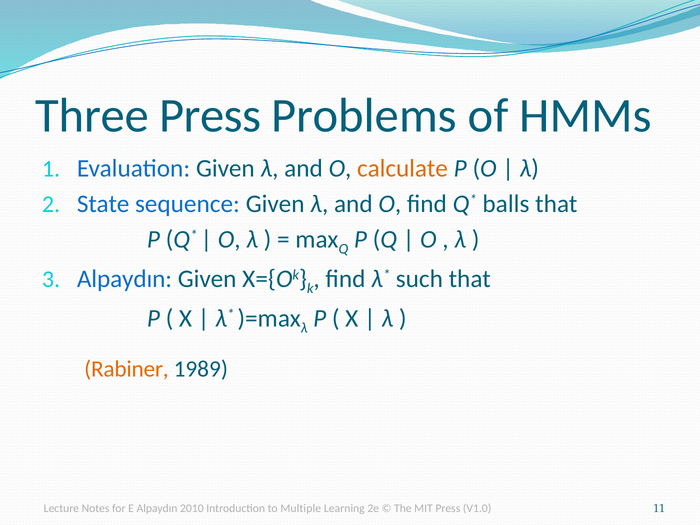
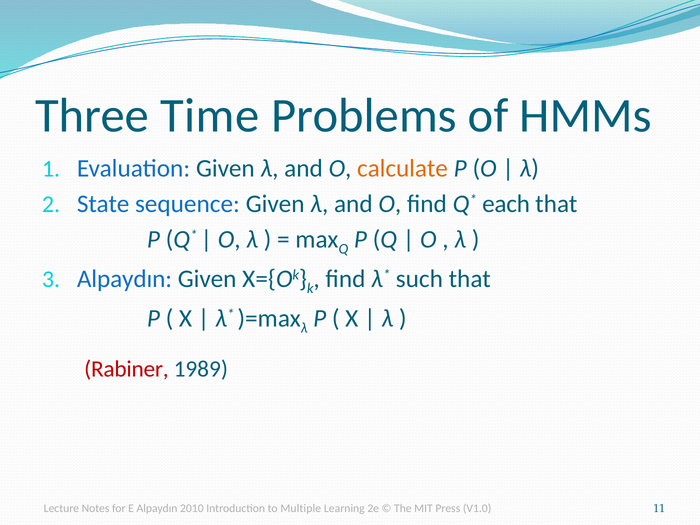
Three Press: Press -> Time (210, 116)
balls: balls -> each (506, 204)
Rabiner colour: orange -> red (126, 369)
